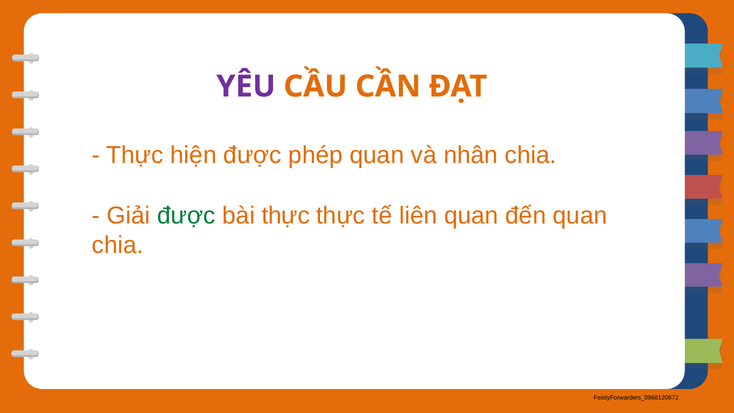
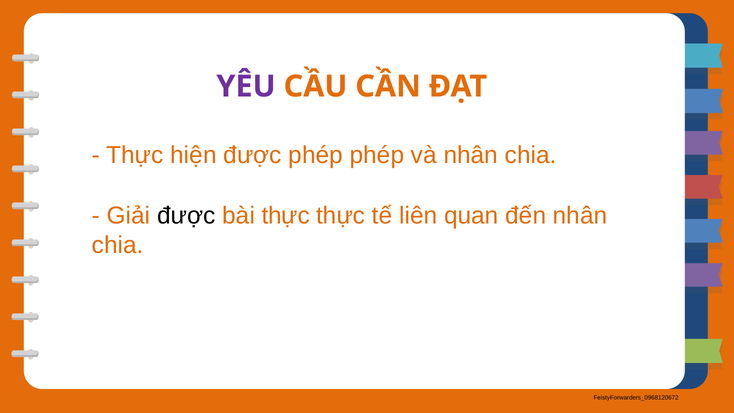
phép quan: quan -> phép (377, 155)
được colour: green -> black (186, 215)
đến quan: quan -> nhân (580, 215)
